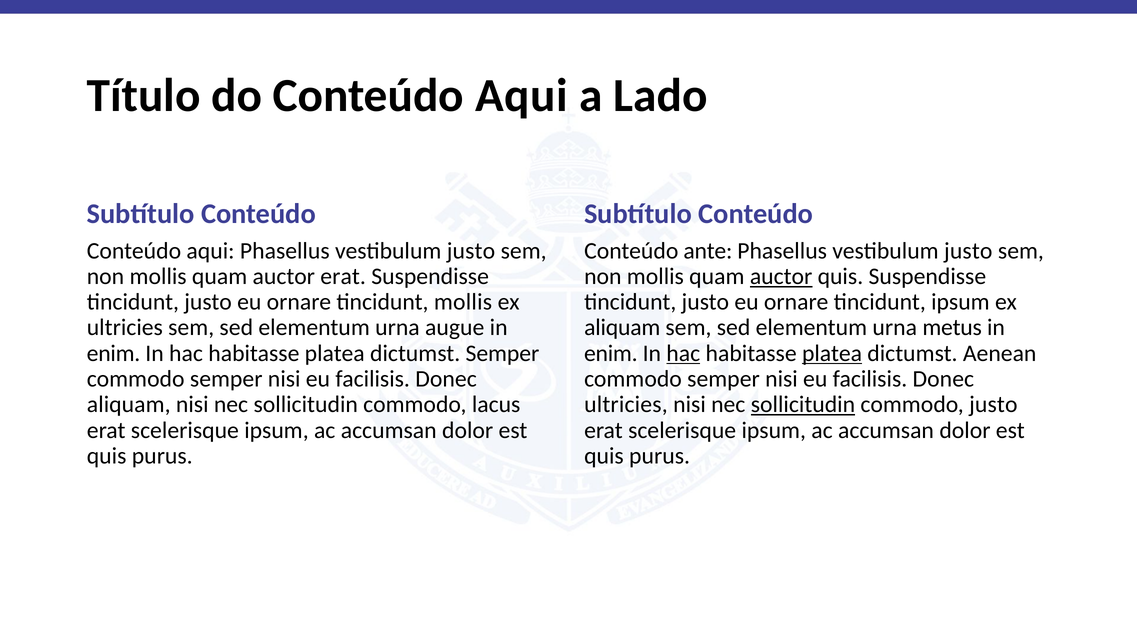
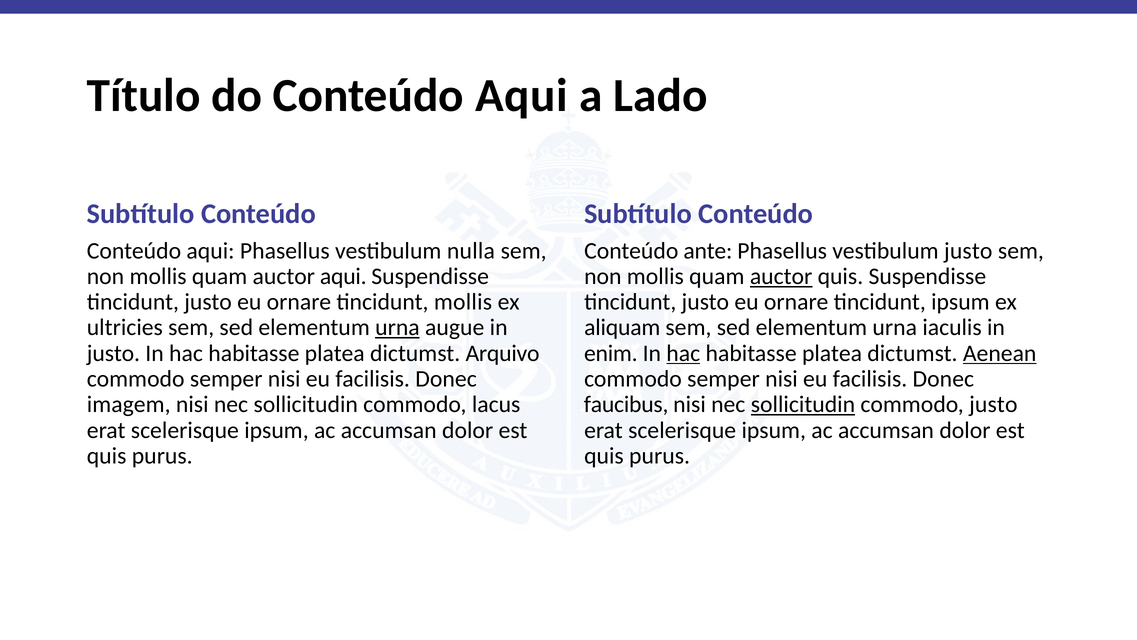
aqui Phasellus vestibulum justo: justo -> nulla (471, 251)
auctor erat: erat -> aqui (343, 276)
urna underline: none -> present (397, 327)
metus: metus -> iaculis (952, 327)
enim: enim -> justo (113, 353)
dictumst Semper: Semper -> Arquivo (503, 353)
platea underline: present -> none (832, 353)
Aenean underline: none -> present (1000, 353)
aliquam: aliquam -> imagem (129, 404)
ultricies: ultricies -> faucibus (626, 404)
